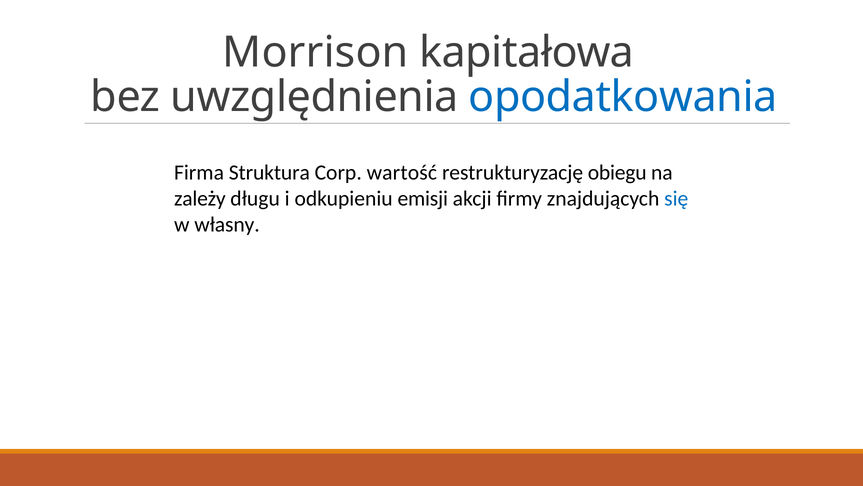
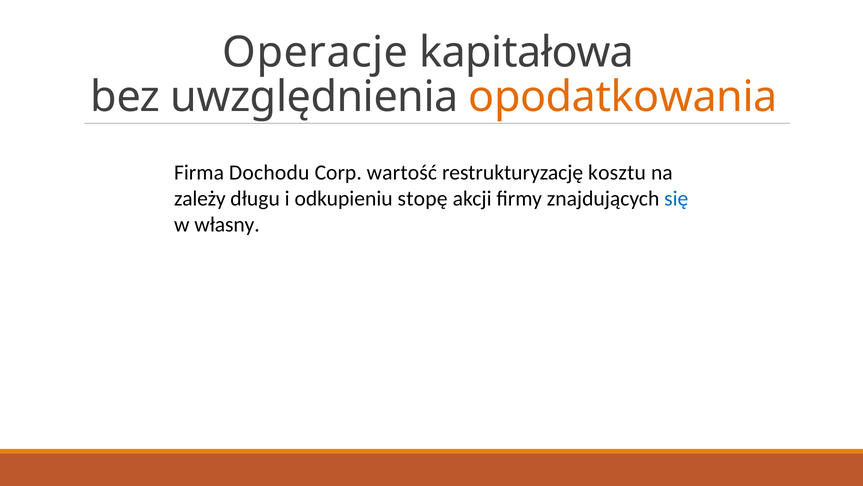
Morrison: Morrison -> Operacje (315, 53)
opodatkowania colour: blue -> orange (623, 97)
Struktura: Struktura -> Dochodu (269, 172)
obiegu: obiegu -> kosztu (617, 172)
emisji: emisji -> stopę (423, 198)
